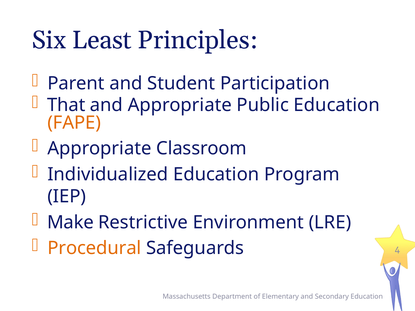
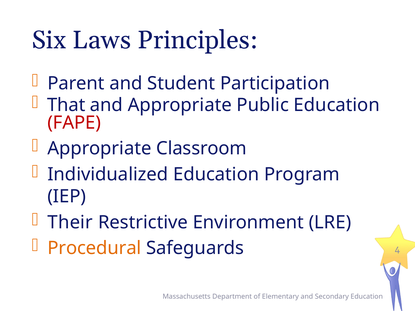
Least: Least -> Laws (102, 40)
FAPE colour: orange -> red (74, 123)
Make: Make -> Their (70, 222)
